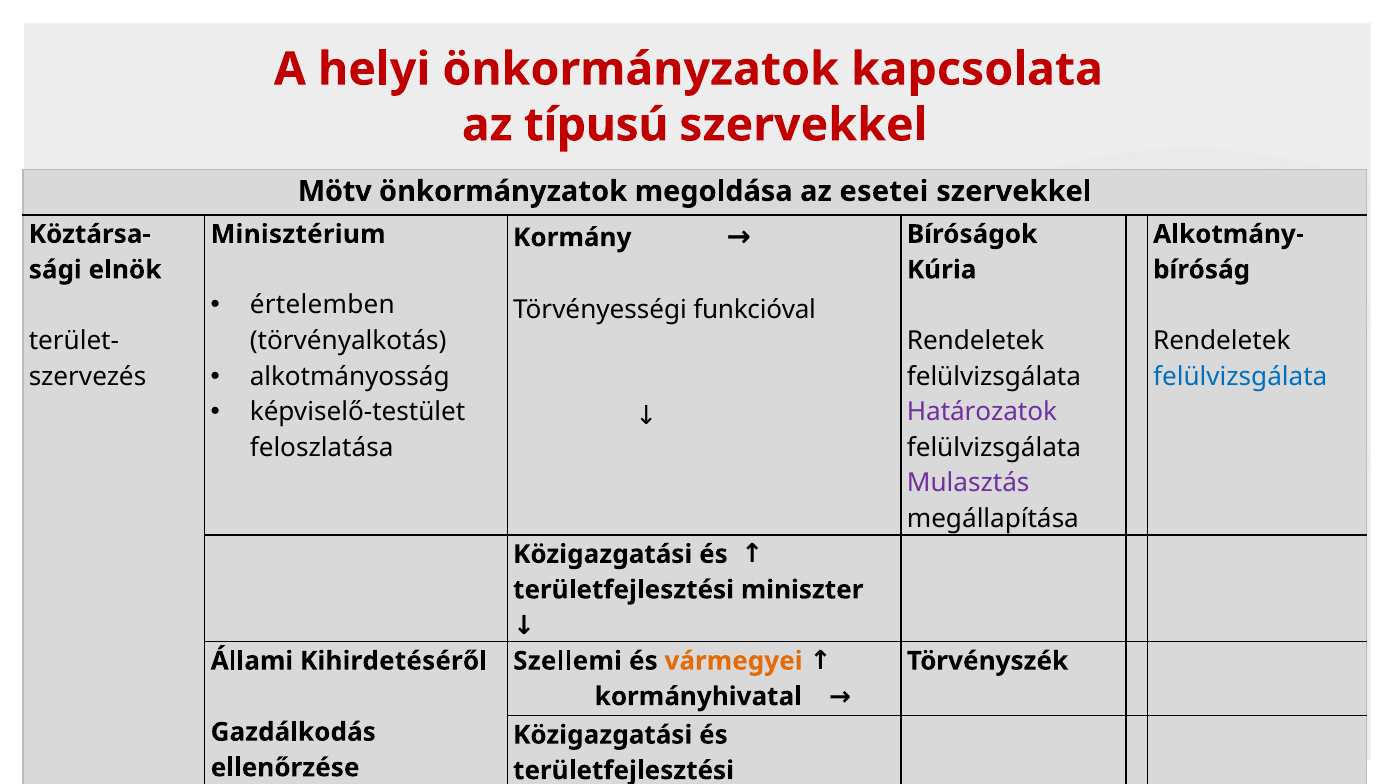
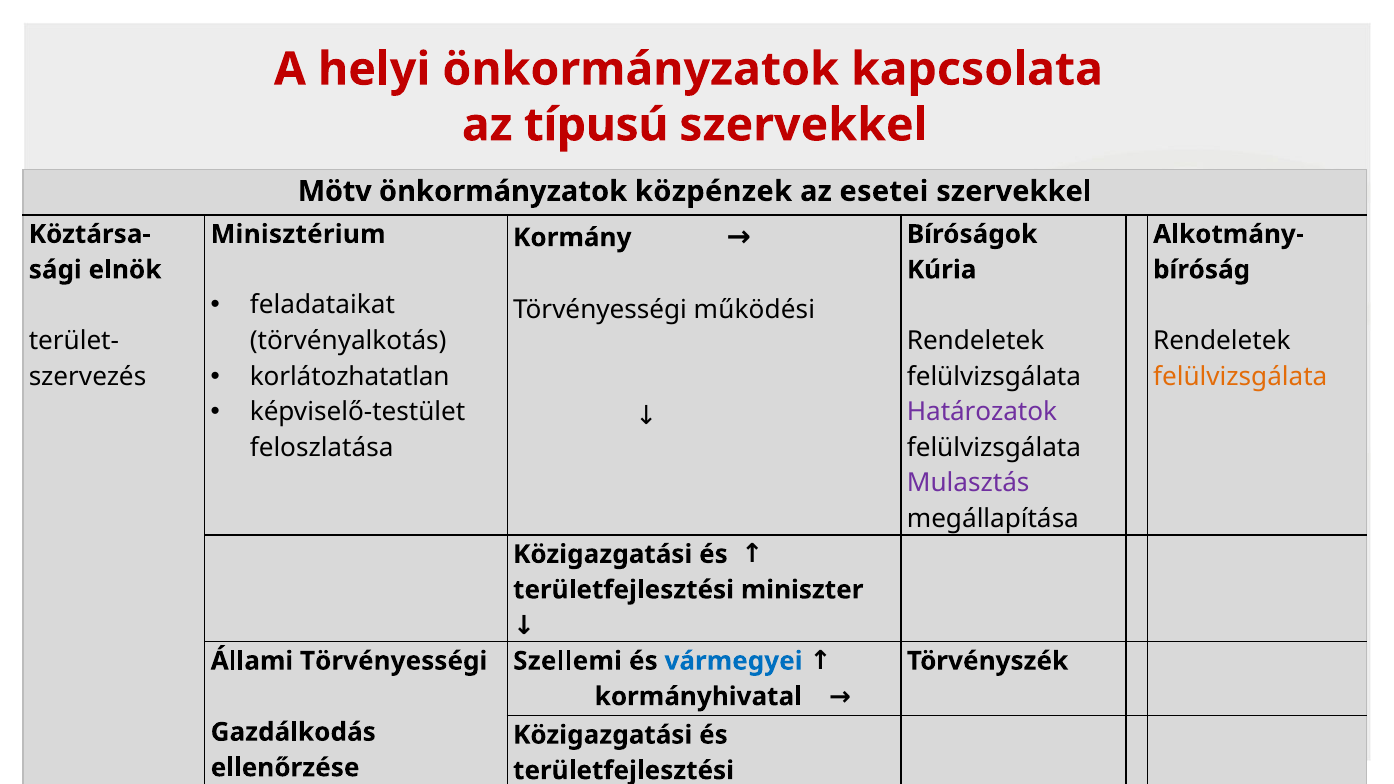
megoldása: megoldása -> közpénzek (714, 191)
értelemben: értelemben -> feladataikat (322, 305)
funkcióval: funkcióval -> működési (754, 310)
alkotmányosság: alkotmányosság -> korlátozhatatlan (350, 377)
felülvizsgálata colour: blue -> orange (1240, 377)
Állami Kihirdetéséről: Kihirdetéséről -> Törvényességi (394, 661)
vármegyei colour: orange -> blue (733, 661)
